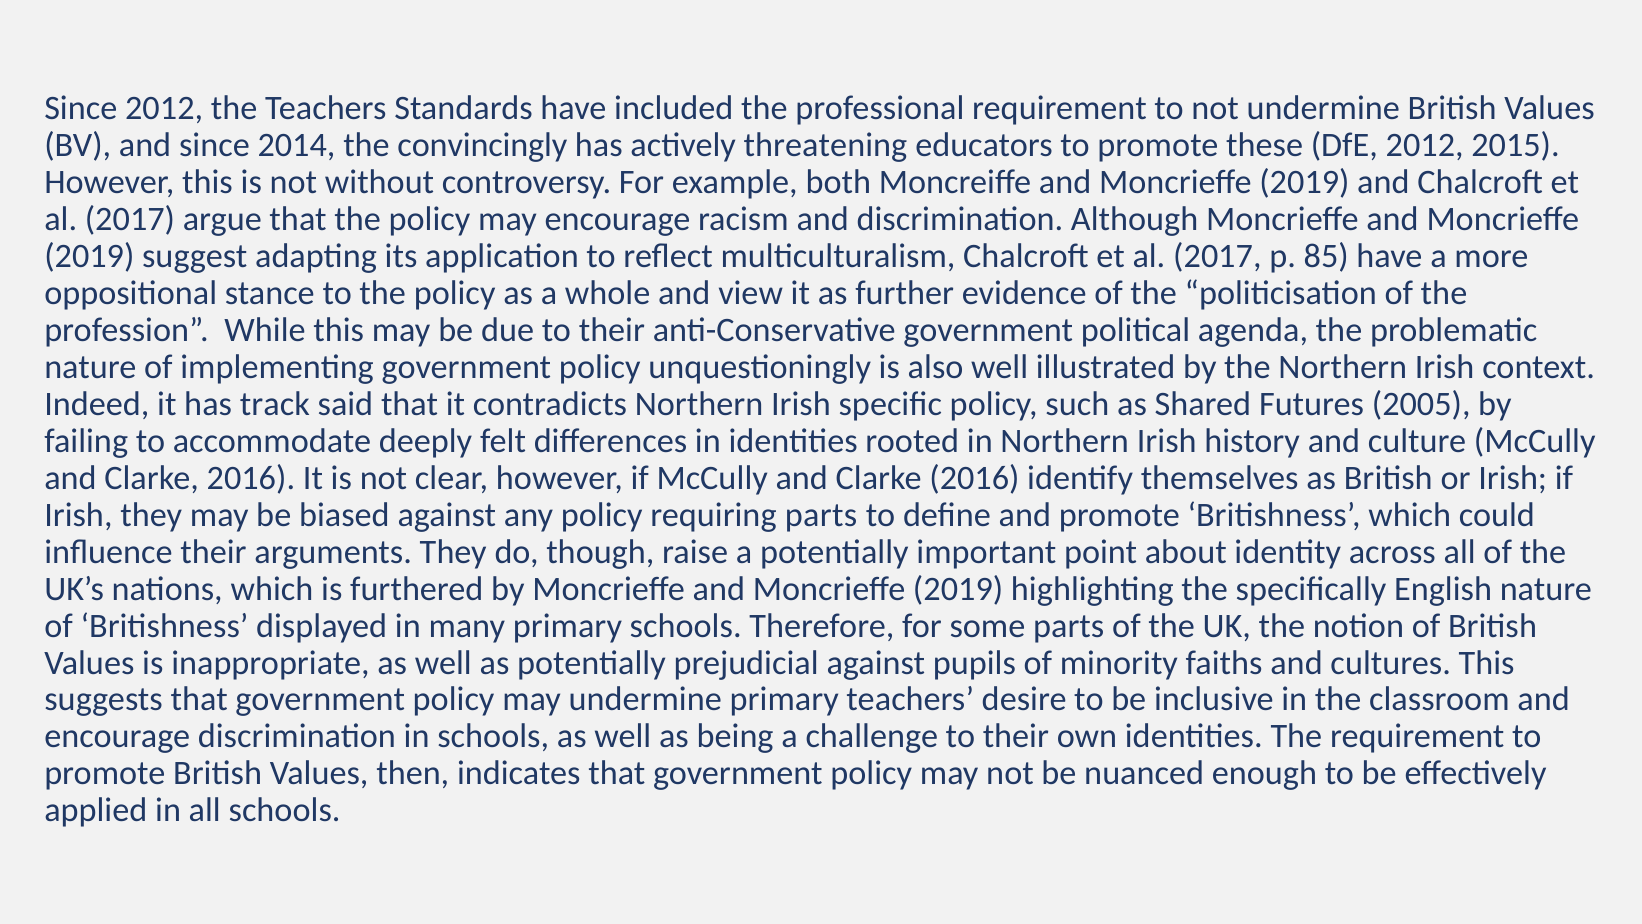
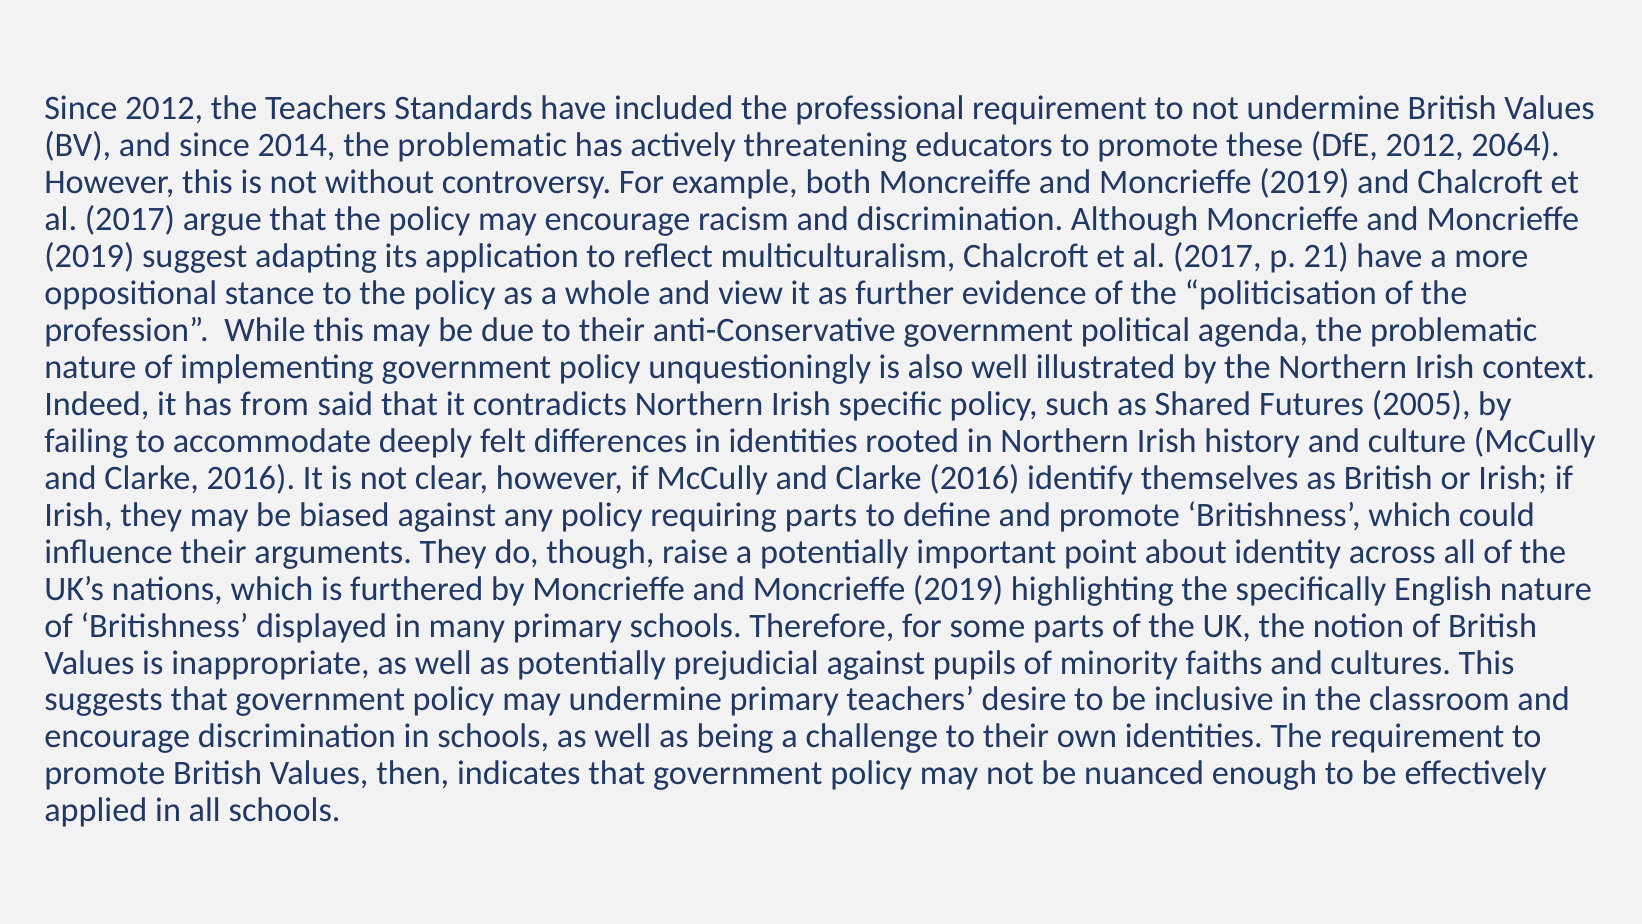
2014 the convincingly: convincingly -> problematic (482, 145)
2015: 2015 -> 2064 (1516, 145)
85: 85 -> 21 (1326, 256)
track: track -> from (275, 404)
